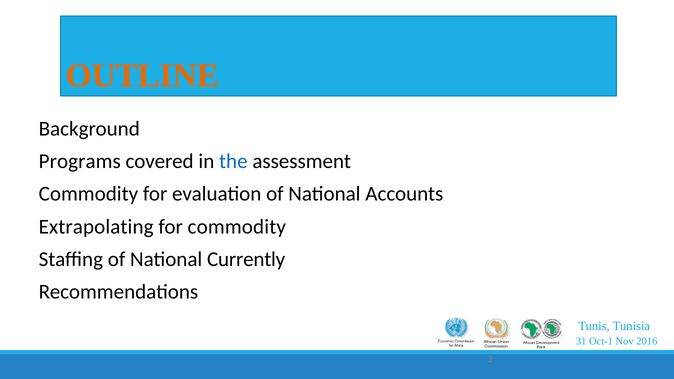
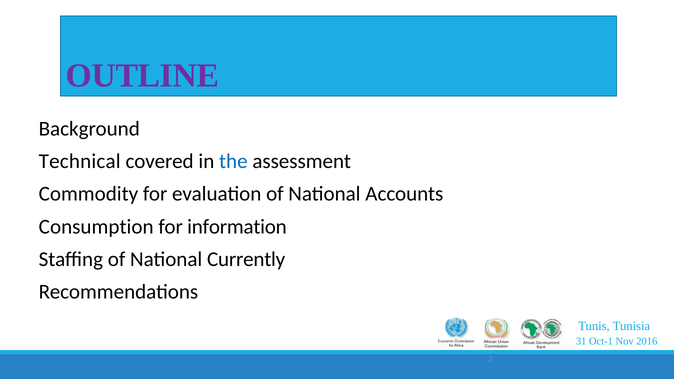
OUTLINE colour: orange -> purple (142, 76)
Programs: Programs -> Technical (80, 161)
Extrapolating: Extrapolating -> Consumption (96, 227)
for commodity: commodity -> information (237, 227)
